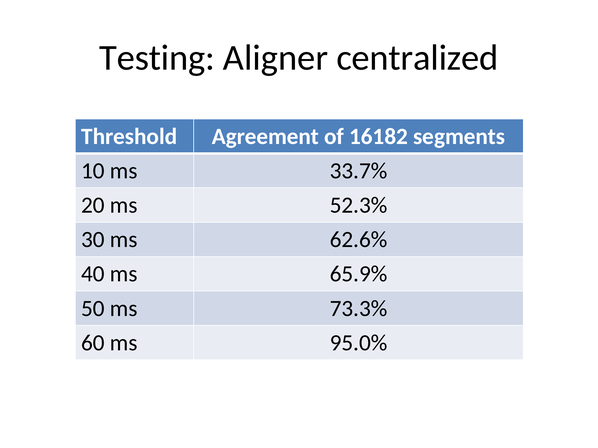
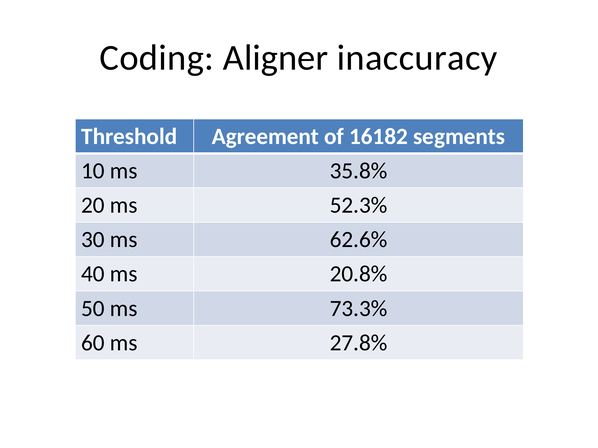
Testing: Testing -> Coding (157, 58)
centralized: centralized -> inaccuracy (417, 58)
33.7%: 33.7% -> 35.8% (359, 171)
65.9%: 65.9% -> 20.8% (359, 274)
95.0%: 95.0% -> 27.8% (359, 343)
